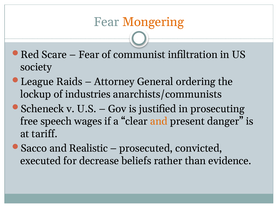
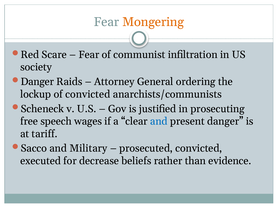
League: League -> Danger (37, 82)
of industries: industries -> convicted (88, 94)
and colour: orange -> blue (159, 122)
Realistic: Realistic -> Military (88, 149)
